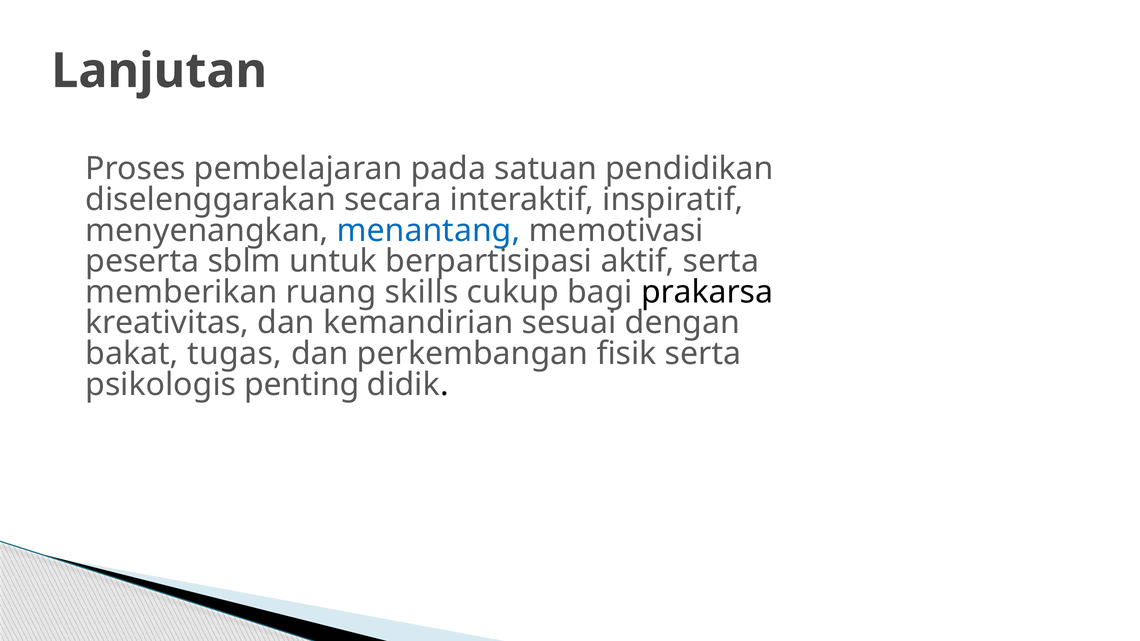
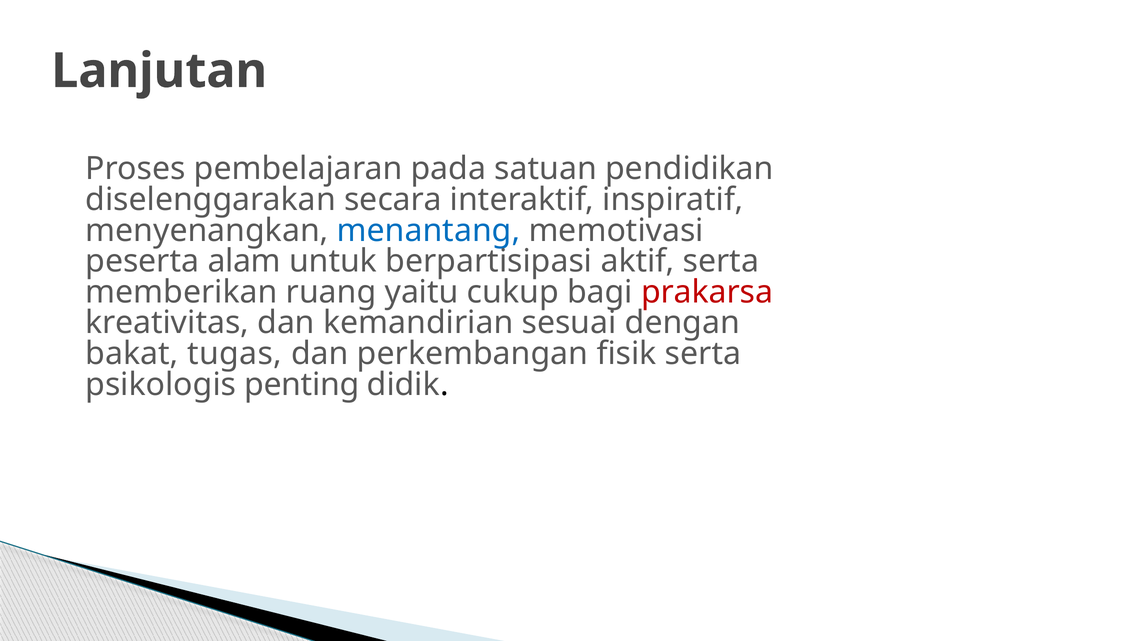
sblm: sblm -> alam (244, 261)
skills: skills -> yaitu (422, 292)
prakarsa colour: black -> red (707, 292)
